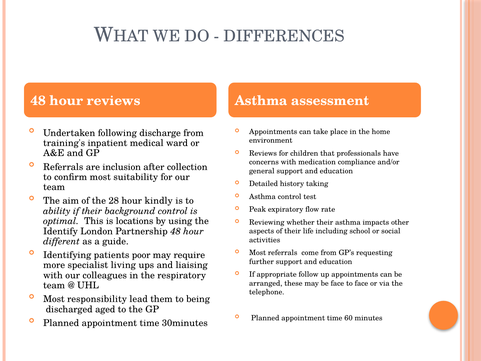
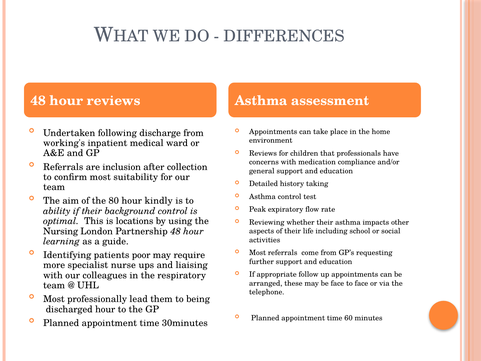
training's: training's -> working's (64, 143)
28: 28 -> 80 (114, 201)
Identify: Identify -> Nursing (61, 231)
different: different -> learning (61, 241)
living: living -> nurse (123, 265)
responsibility: responsibility -> professionally (97, 299)
discharged aged: aged -> hour (105, 309)
